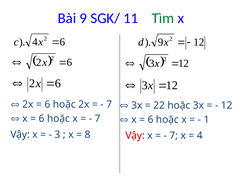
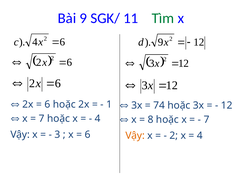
7: 7 -> 1 (109, 105)
22: 22 -> 74 (159, 106)
6: 6 -> 7 (42, 119)
7: 7 -> 4 (98, 119)
6: 6 -> 8 (150, 120)
1: 1 -> 7 (207, 120)
8: 8 -> 6 (87, 135)
Vậy colour: red -> orange (135, 136)
7: 7 -> 2 (174, 136)
